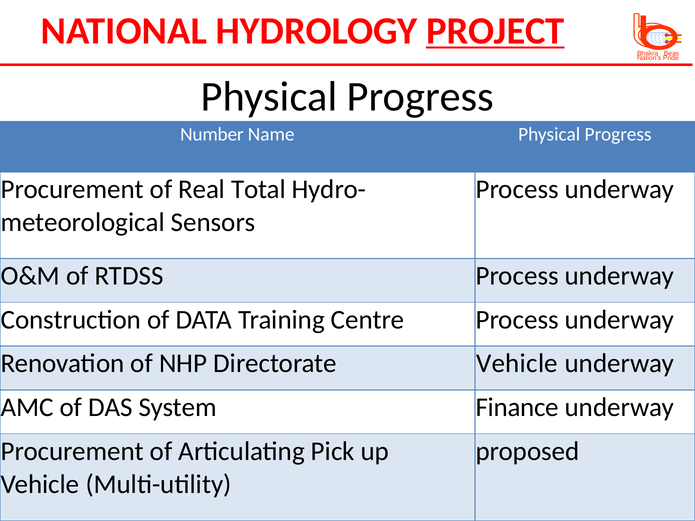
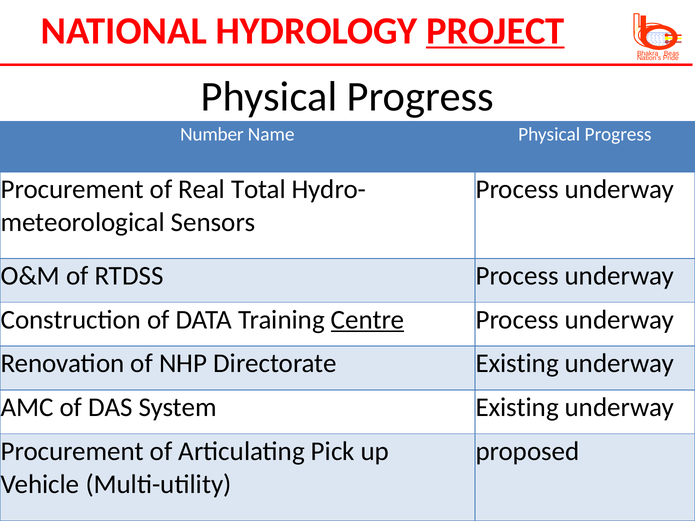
Centre underline: none -> present (368, 320)
Directorate Vehicle: Vehicle -> Existing (517, 364)
System Finance: Finance -> Existing (517, 408)
